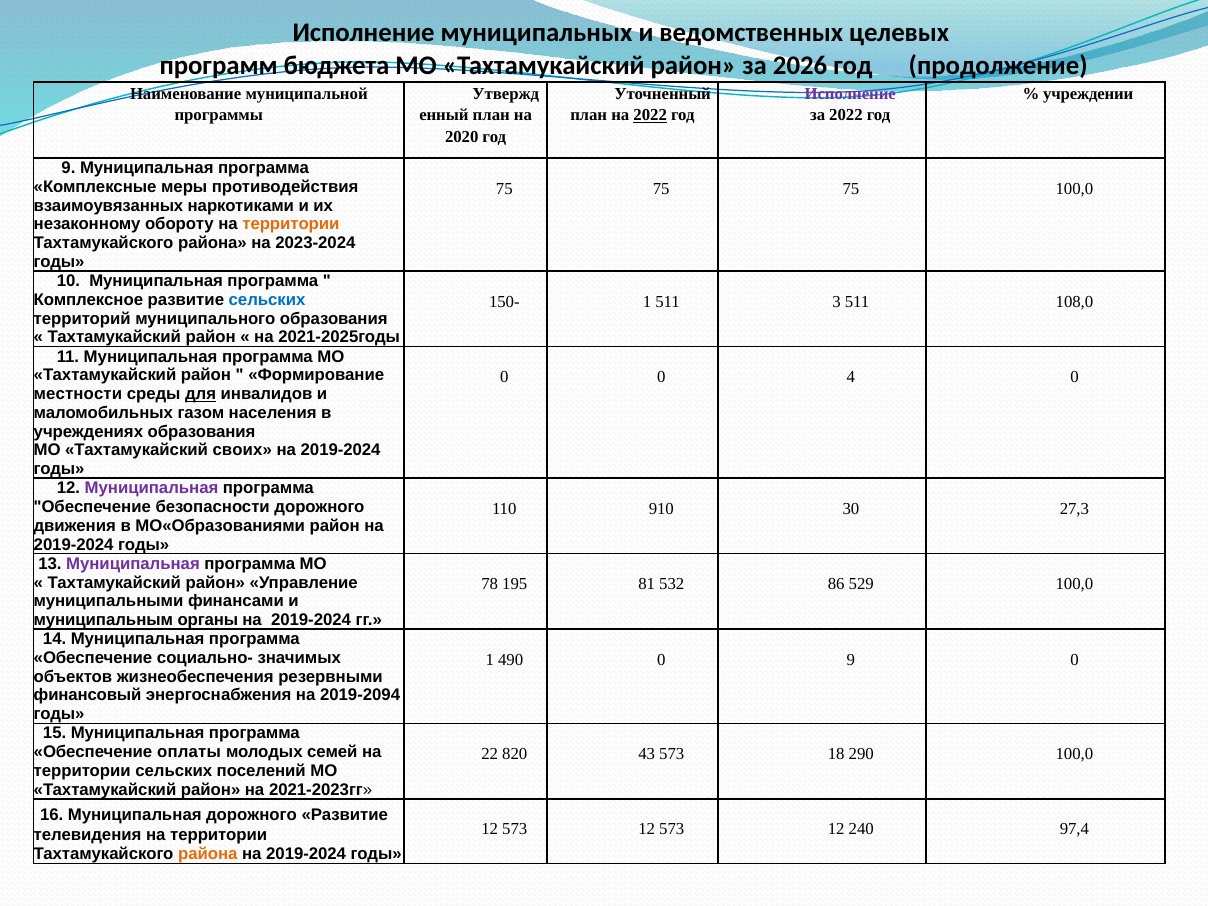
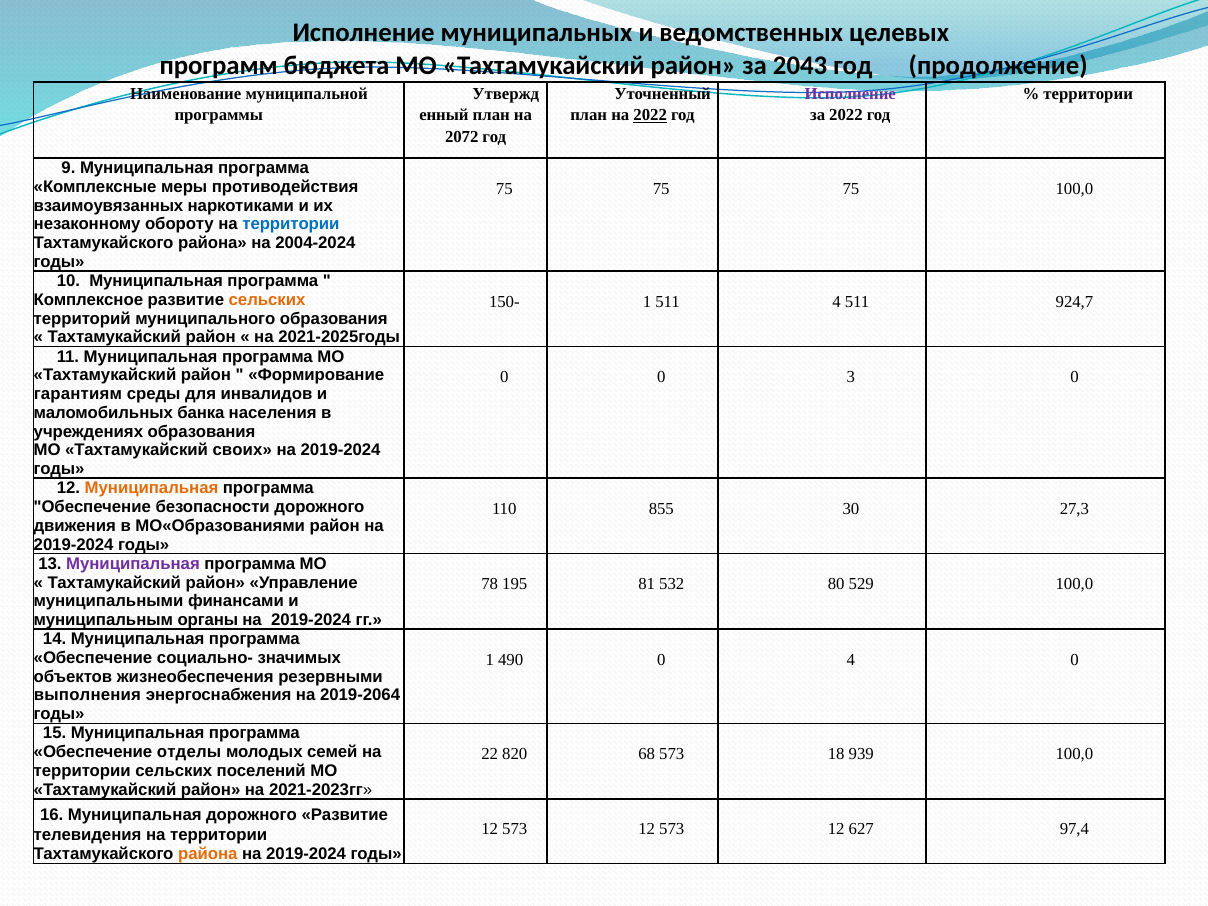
2026: 2026 -> 2043 (800, 66)
учреждении: учреждении -> территории (1088, 94)
2020: 2020 -> 2072 (462, 137)
территории colour: orange -> blue (291, 224)
2023-2024: 2023-2024 -> 2004-2024 (315, 243)
сельских colour: blue -> orange (267, 300)
511 3: 3 -> 4 (837, 302)
108,0: 108,0 -> 924,7 (1074, 302)
4: 4 -> 3 (851, 377)
местности: местности -> гарантиям (78, 394)
для underline: present -> none (201, 394)
газом: газом -> банка (201, 413)
Муниципальная colour: purple -> orange (152, 488)
910: 910 -> 855 (661, 509)
86: 86 -> 80 (836, 584)
0 9: 9 -> 4 (851, 660)
финансовый: финансовый -> выполнения (87, 695)
2019-2094: 2019-2094 -> 2019-2064 (360, 695)
оплаты: оплаты -> отделы (189, 752)
43: 43 -> 68 (647, 754)
290: 290 -> 939 (861, 754)
240: 240 -> 627 (861, 829)
